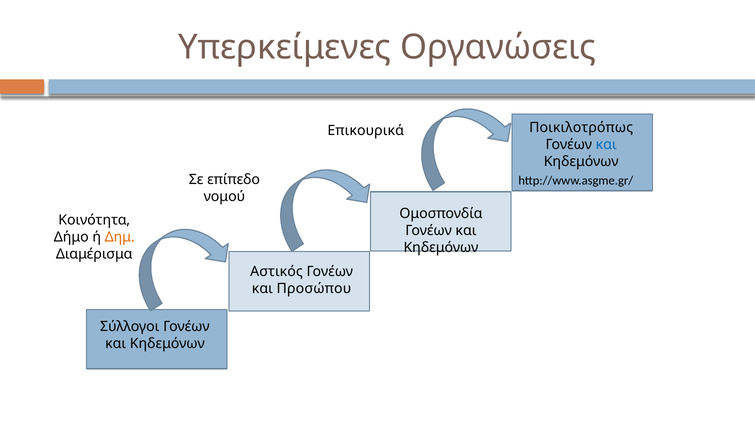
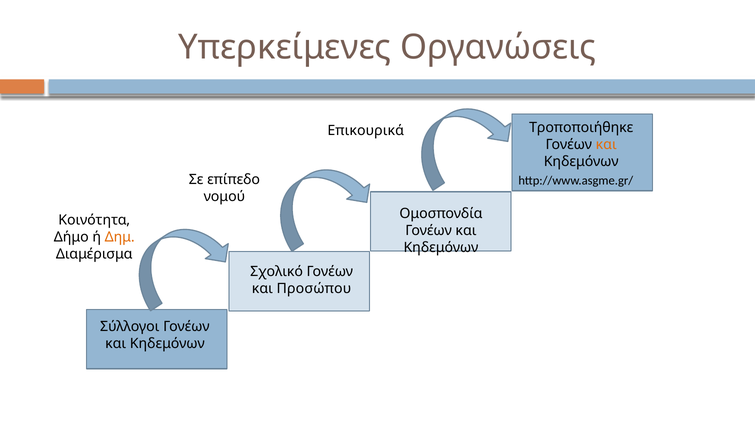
Ποικιλοτρόπως: Ποικιλοτρόπως -> Τροποποιήθηκε (581, 127)
και colour: blue -> orange (606, 144)
Αστικός: Αστικός -> Σχολικό (277, 271)
